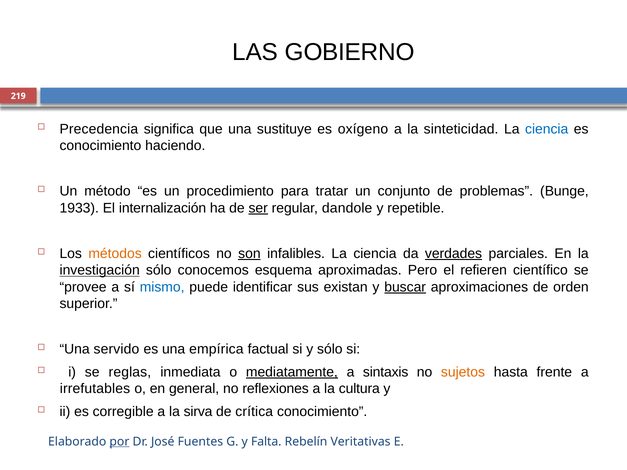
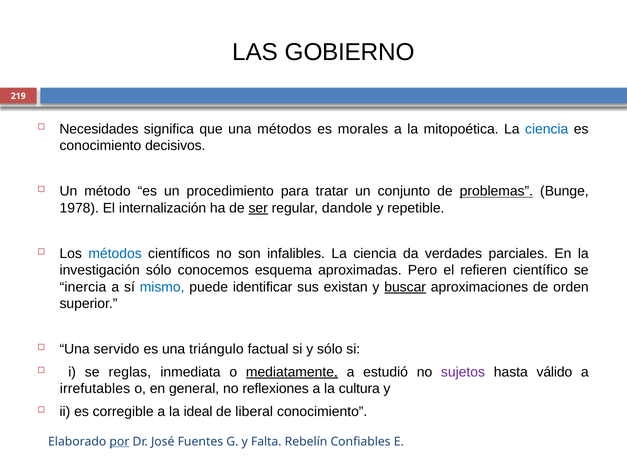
Precedencia: Precedencia -> Necesidades (99, 129)
una sustituye: sustituye -> métodos (284, 129)
oxígeno: oxígeno -> morales (363, 129)
sinteticidad: sinteticidad -> mitopoética (461, 129)
haciendo: haciendo -> decisivos (175, 146)
problemas underline: none -> present (496, 191)
1933: 1933 -> 1978 (79, 208)
métodos colour: orange -> blue (115, 254)
son underline: present -> none (249, 254)
verdades underline: present -> none (454, 254)
investigación underline: present -> none (100, 270)
provee: provee -> inercia (83, 287)
empírica: empírica -> triángulo (216, 349)
sintaxis: sintaxis -> estudió (386, 372)
sujetos colour: orange -> purple (463, 372)
frente: frente -> válido (554, 372)
sirva: sirva -> ideal (198, 412)
crítica: crítica -> liberal (254, 412)
Veritativas: Veritativas -> Confiables (361, 442)
